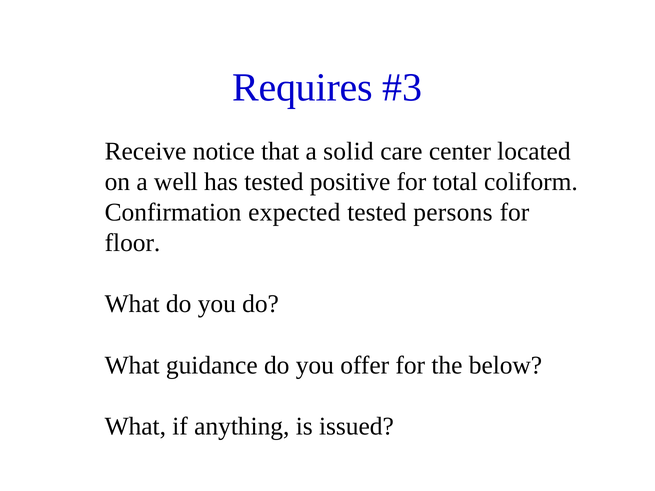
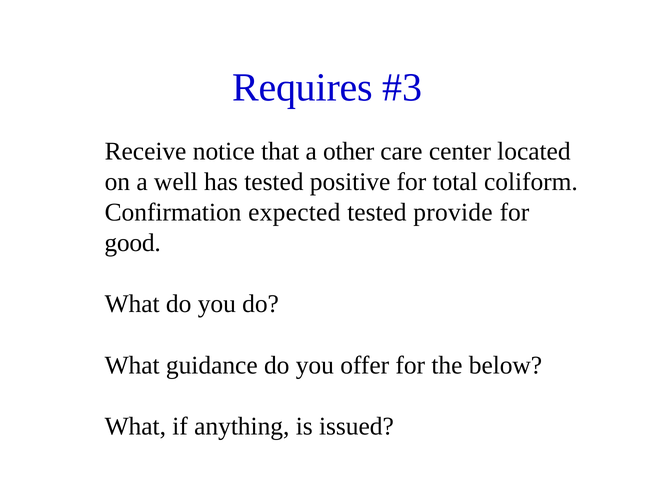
solid: solid -> other (349, 151)
persons: persons -> provide (453, 212)
floor: floor -> good (133, 243)
